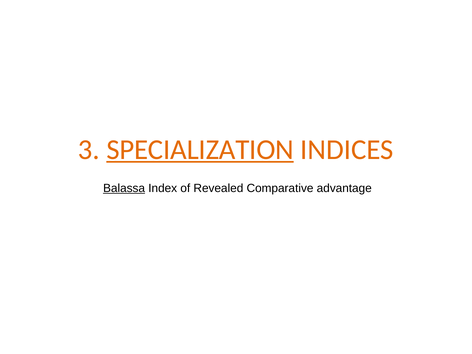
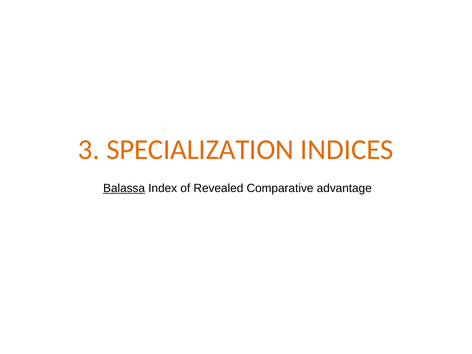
SPECIALIZATION underline: present -> none (200, 150)
